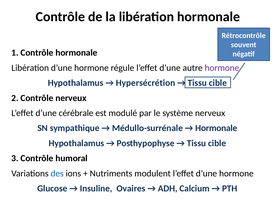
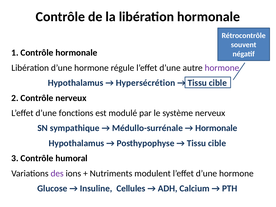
cérébrale: cérébrale -> fonctions (76, 113)
des colour: blue -> purple (57, 173)
Ovaires: Ovaires -> Cellules (131, 188)
